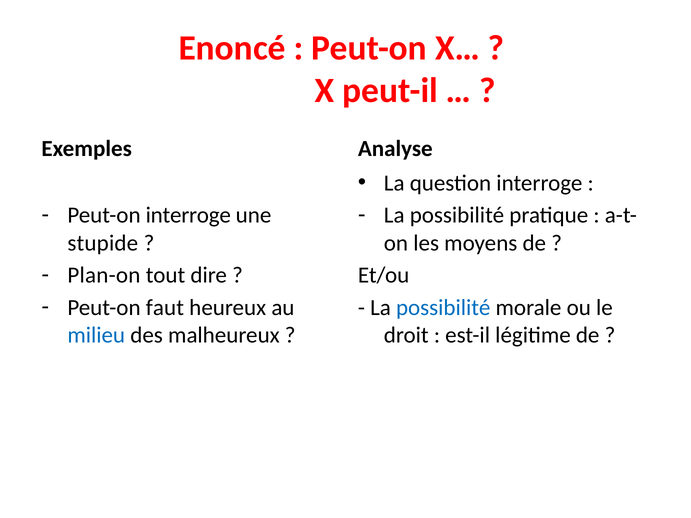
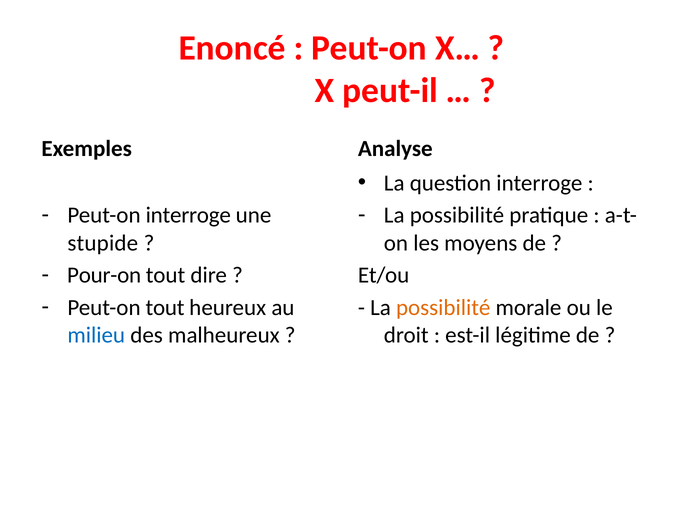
Plan-on: Plan-on -> Pour-on (104, 275)
Peut-on faut: faut -> tout (165, 308)
possibilité colour: blue -> orange (443, 308)
